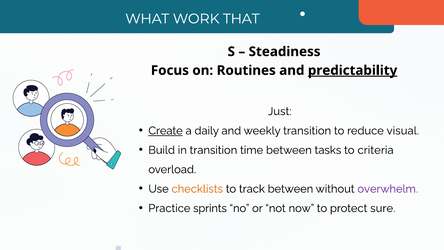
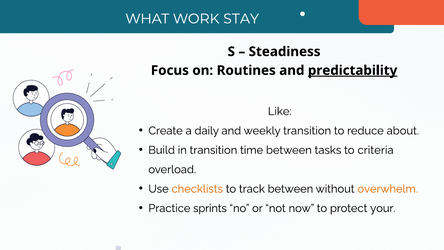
THAT: THAT -> STAY (241, 19)
Just: Just -> Like (280, 111)
Create underline: present -> none (166, 131)
visual: visual -> about (403, 131)
overwhelm colour: purple -> orange (388, 189)
sure: sure -> your (383, 208)
